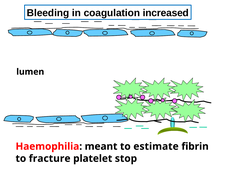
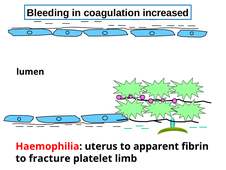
meant: meant -> uterus (101, 146)
estimate: estimate -> apparent (156, 146)
stop: stop -> limb (126, 158)
